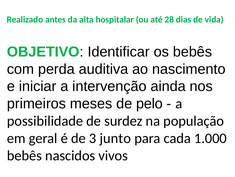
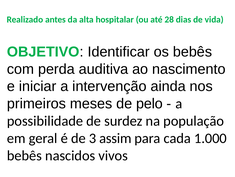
junto: junto -> assim (115, 138)
